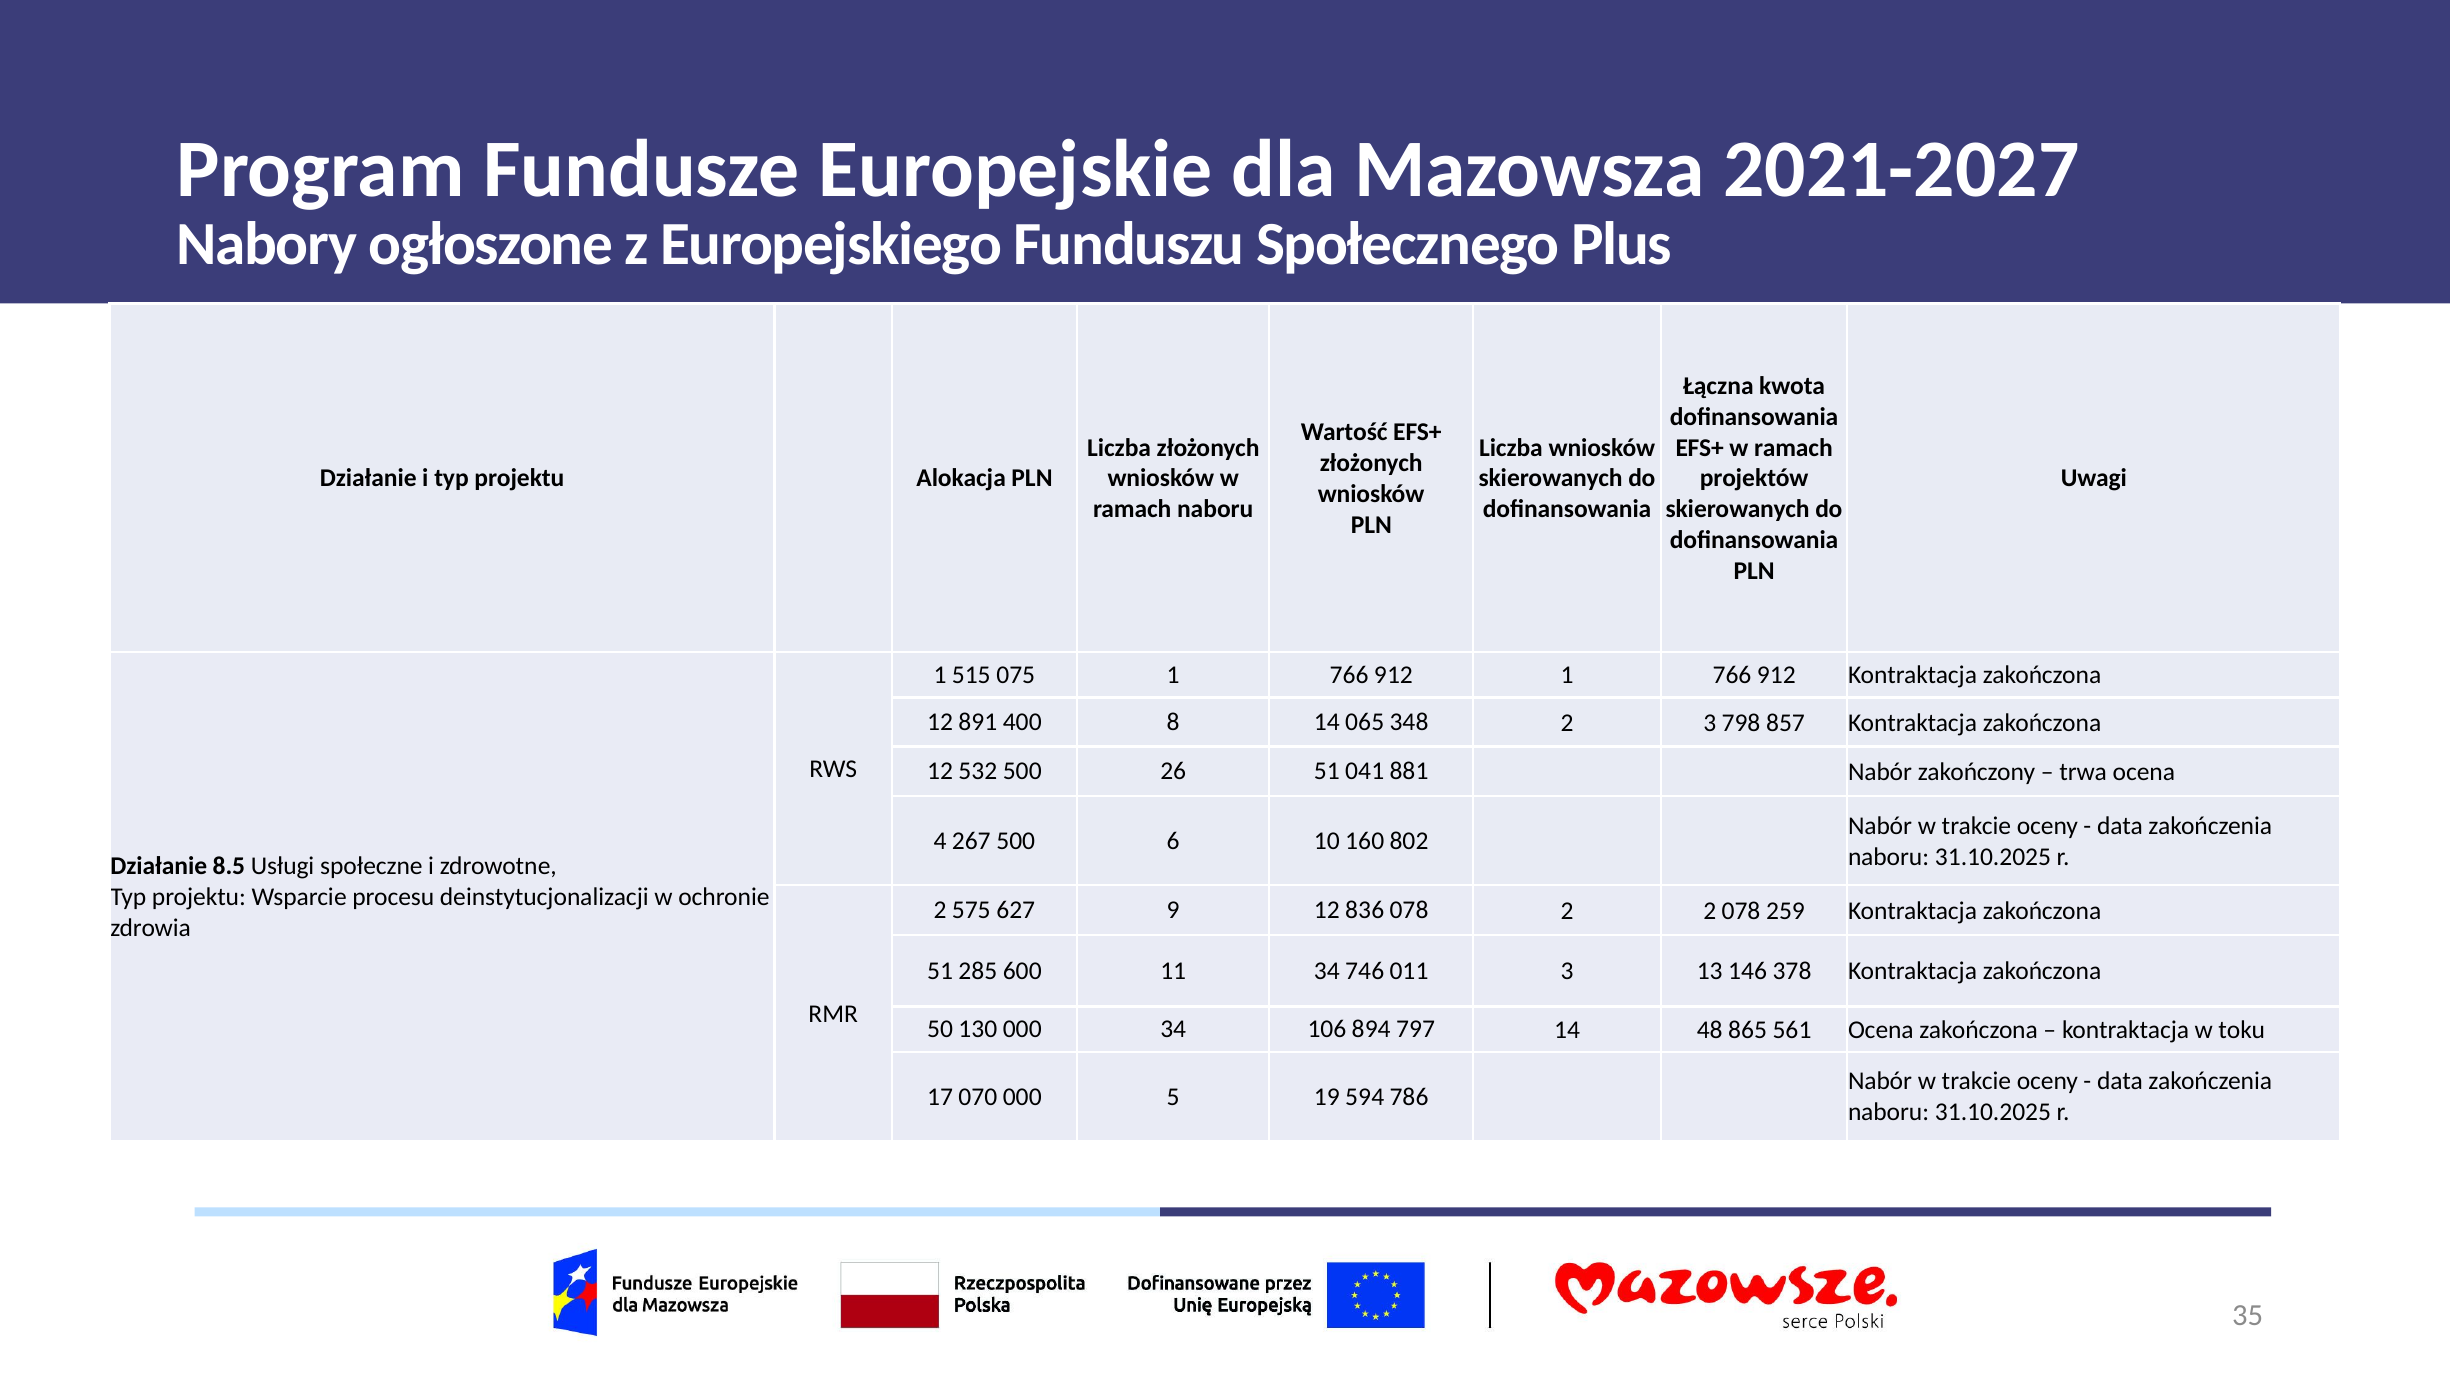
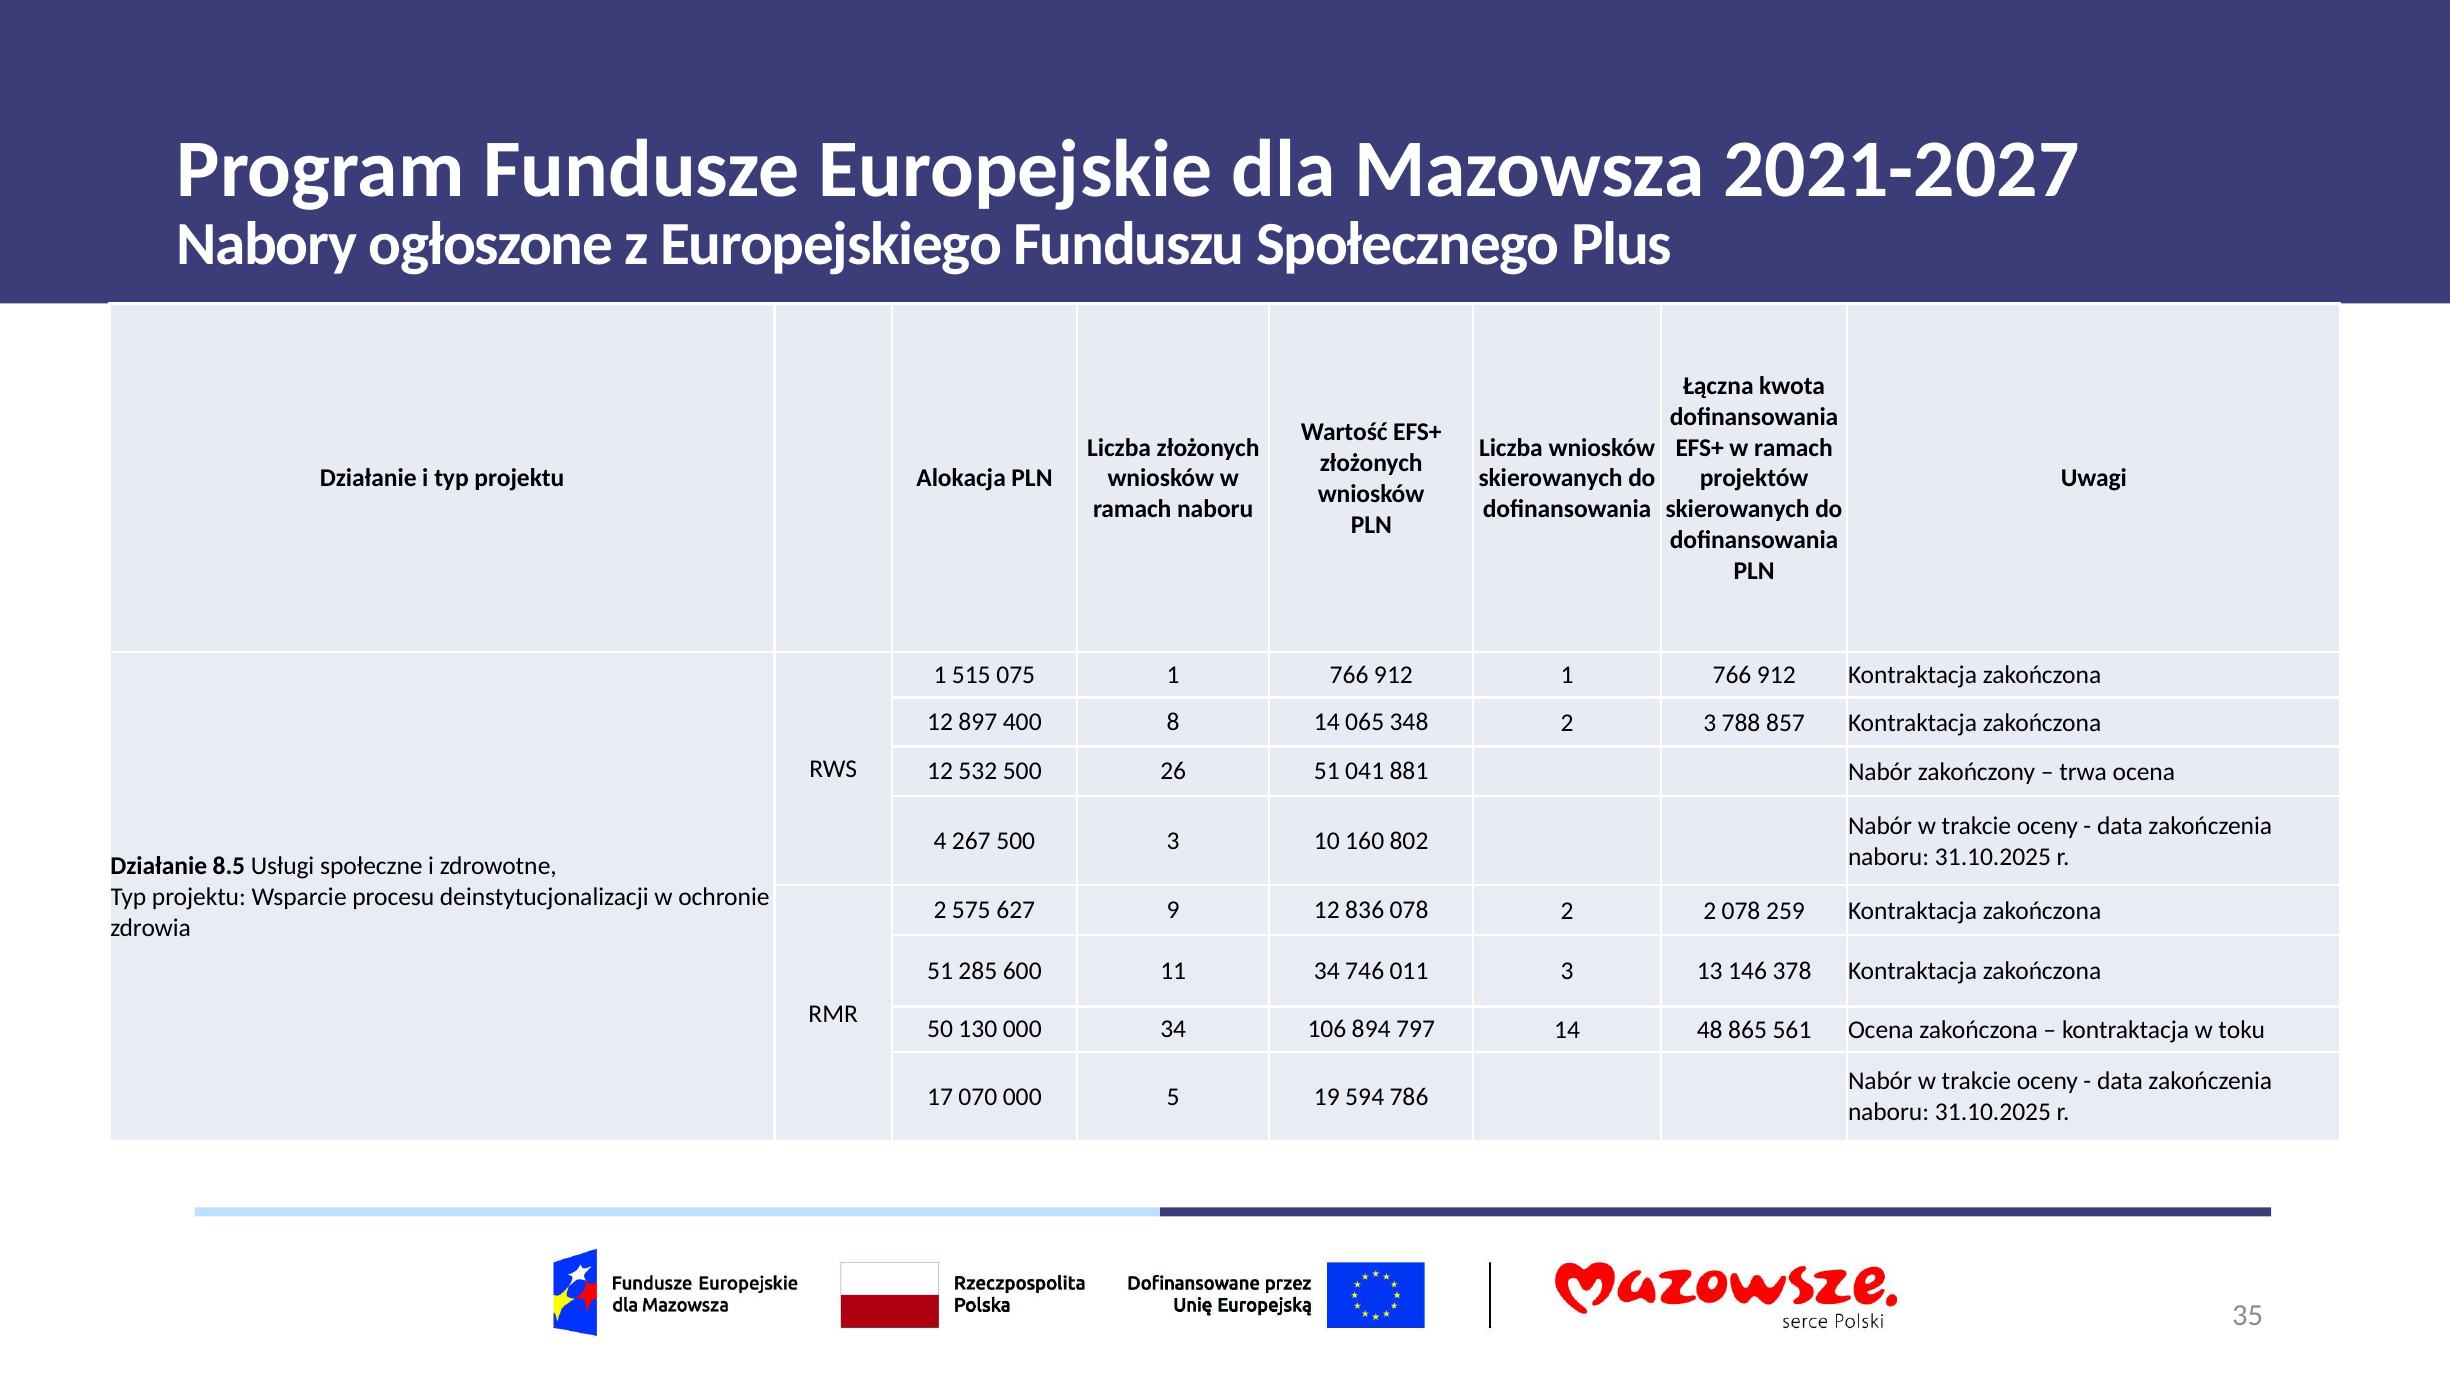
891: 891 -> 897 (978, 722)
798: 798 -> 788 (1741, 723)
500 6: 6 -> 3 (1173, 841)
